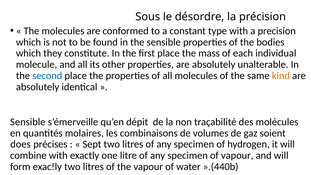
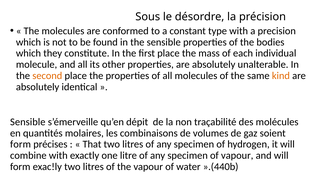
second colour: blue -> orange (47, 76)
does: does -> form (21, 144)
Sept: Sept -> That (92, 144)
